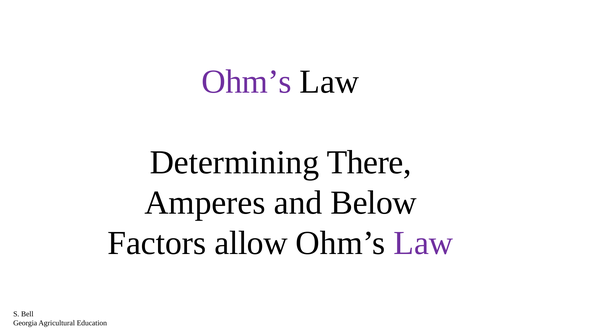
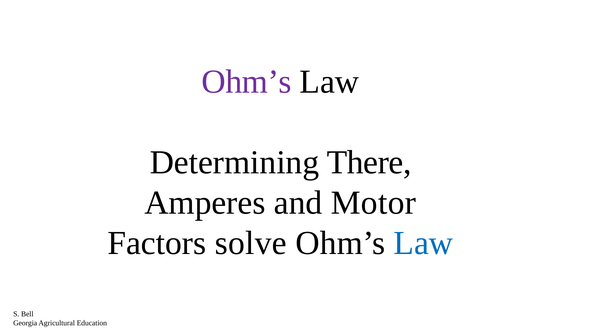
Below: Below -> Motor (373, 203)
allow: allow -> solve (251, 243)
Law colour: purple -> blue (423, 243)
